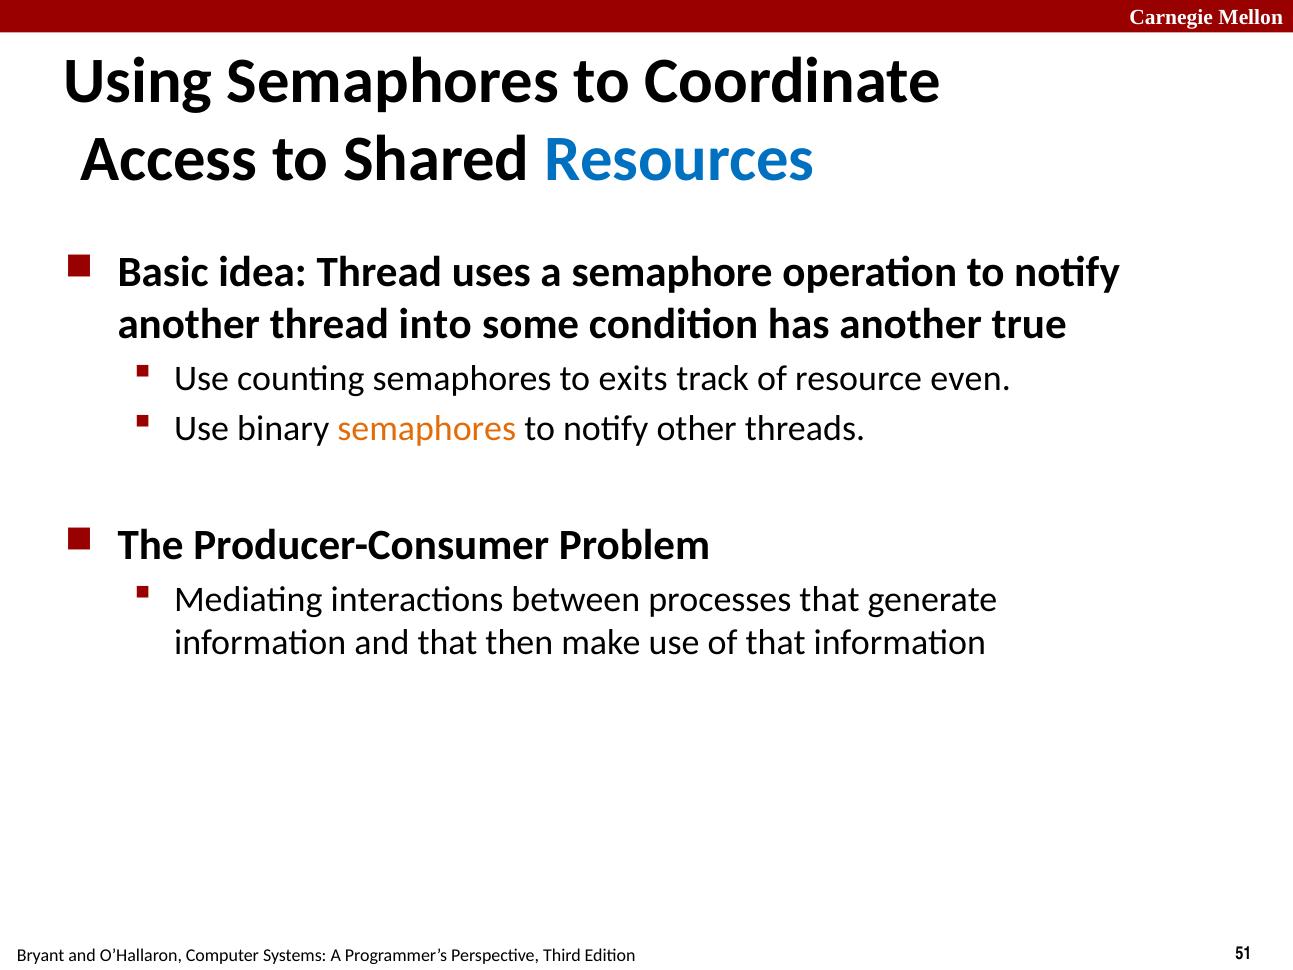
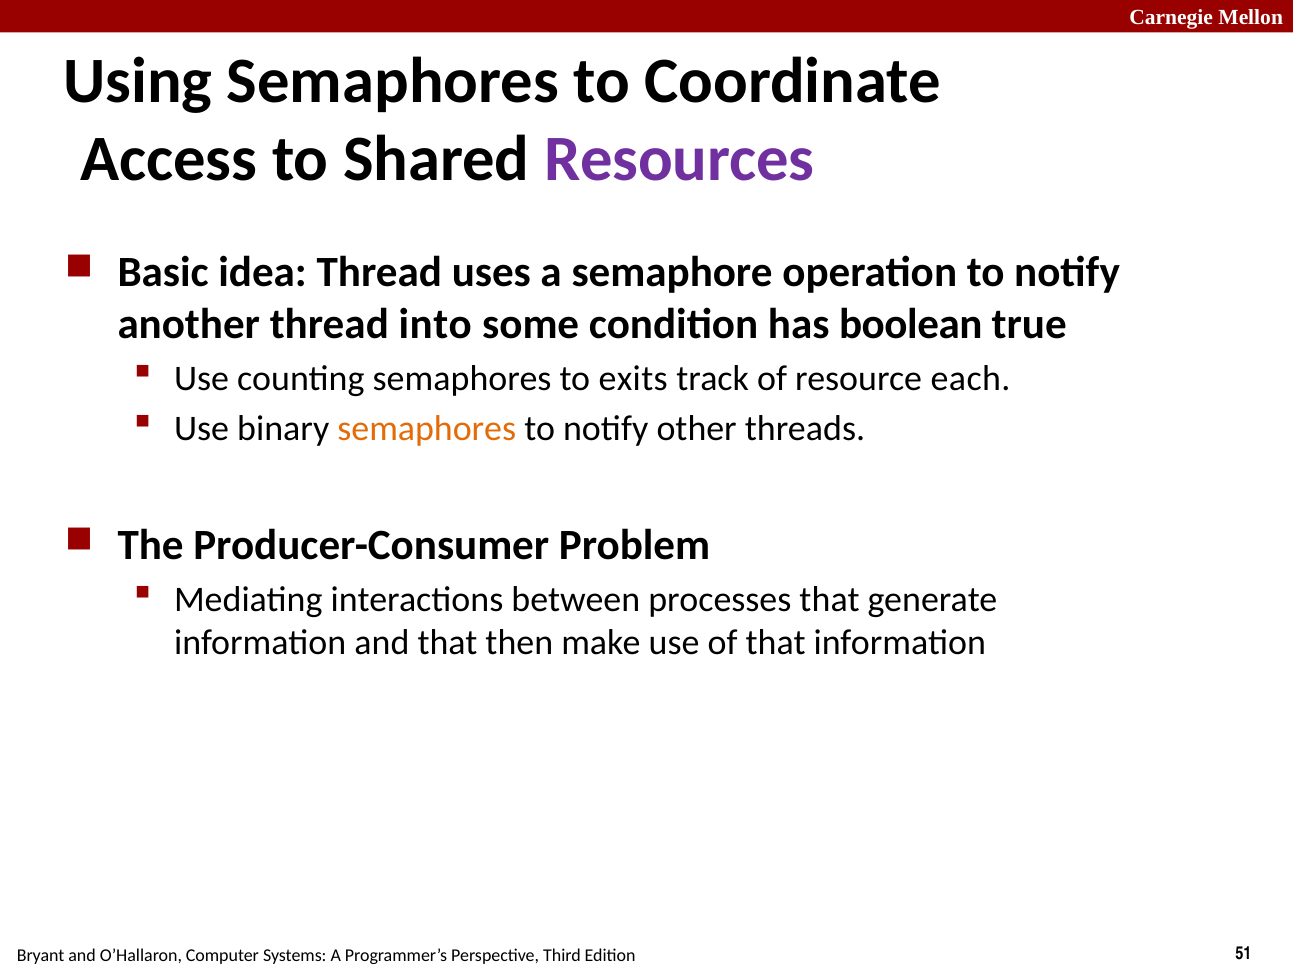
Resources colour: blue -> purple (679, 159)
has another: another -> boolean (911, 324)
even: even -> each (971, 378)
